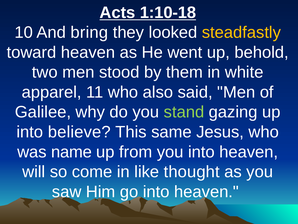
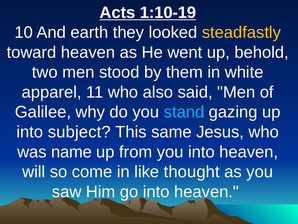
1:10-18: 1:10-18 -> 1:10-19 (168, 13)
bring: bring -> earth (89, 32)
stand colour: light green -> light blue (184, 112)
believe: believe -> subject (79, 132)
